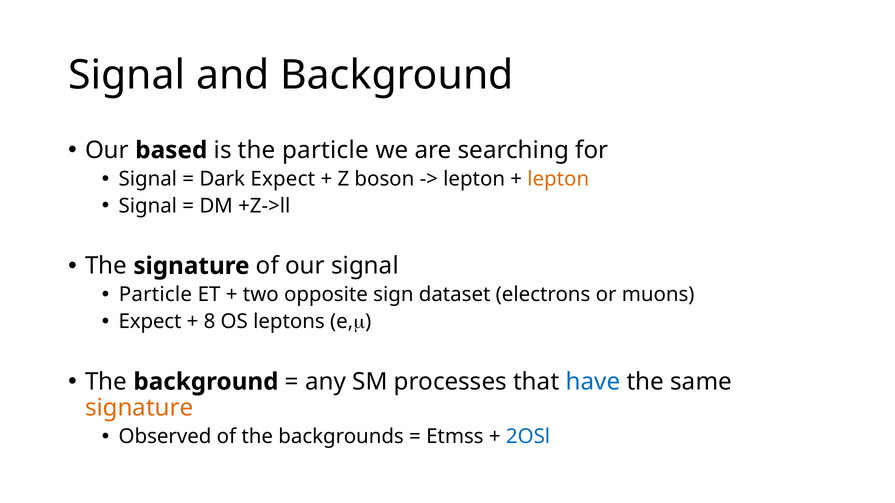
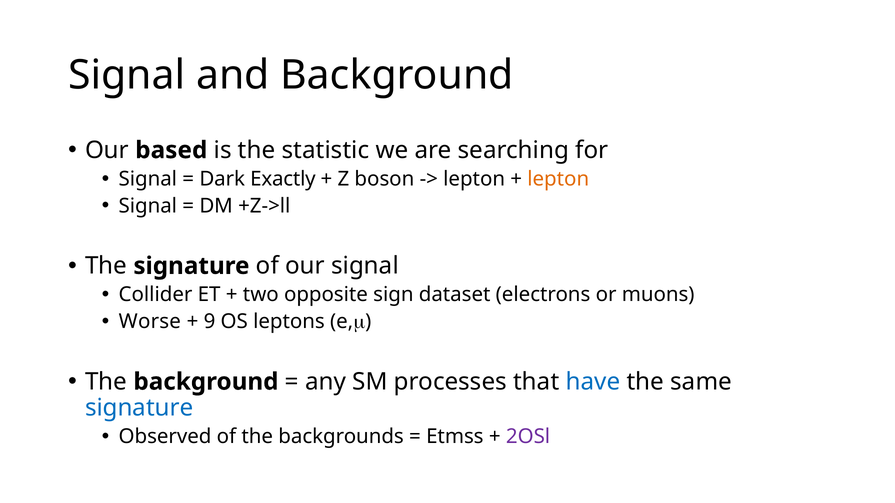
the particle: particle -> statistic (326, 150)
Dark Expect: Expect -> Exactly (283, 179)
Particle: Particle -> Collider (156, 295)
Expect: Expect -> Worse (150, 322)
8: 8 -> 9 (210, 322)
signature colour: orange -> blue (139, 408)
2OSl colour: blue -> purple (528, 437)
